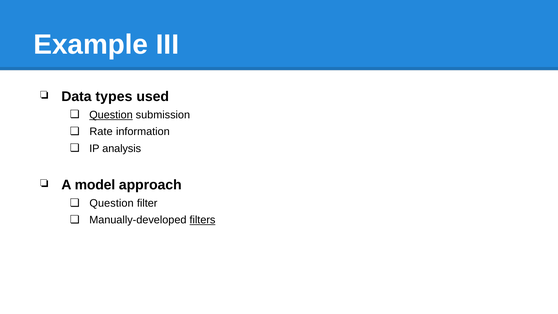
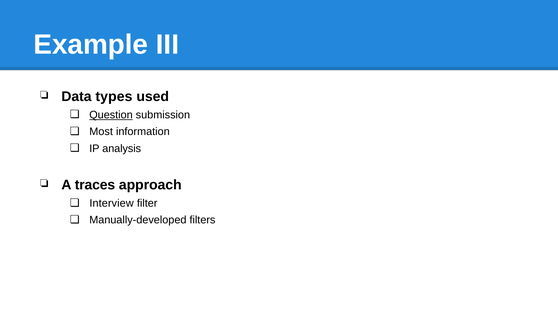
Rate: Rate -> Most (101, 132)
model: model -> traces (95, 185)
Question: Question -> Interview (112, 203)
filters underline: present -> none (202, 220)
